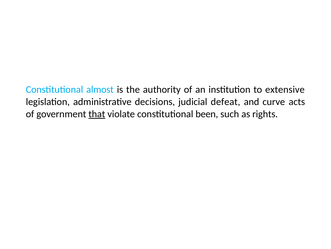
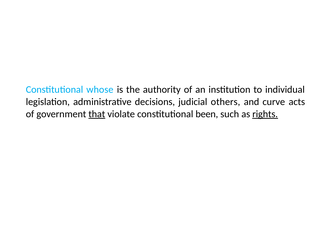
almost: almost -> whose (100, 89)
extensive: extensive -> individual (285, 89)
defeat: defeat -> others (226, 102)
rights underline: none -> present (265, 114)
